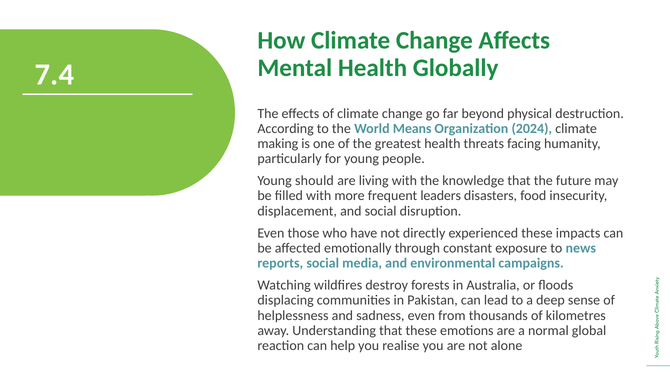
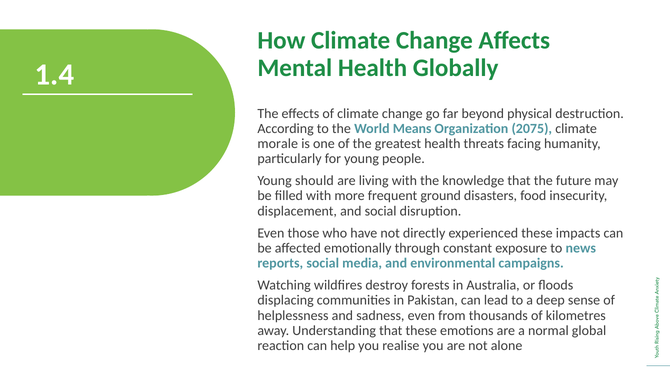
7.4: 7.4 -> 1.4 (55, 75)
2024: 2024 -> 2075 (532, 129)
making: making -> morale (278, 144)
leaders: leaders -> ground (441, 196)
